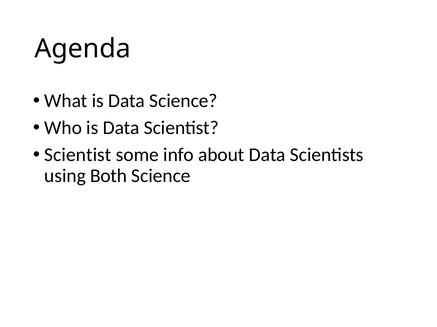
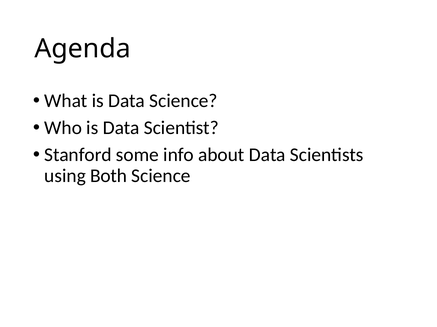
Scientist: Scientist -> Stanford (78, 155)
